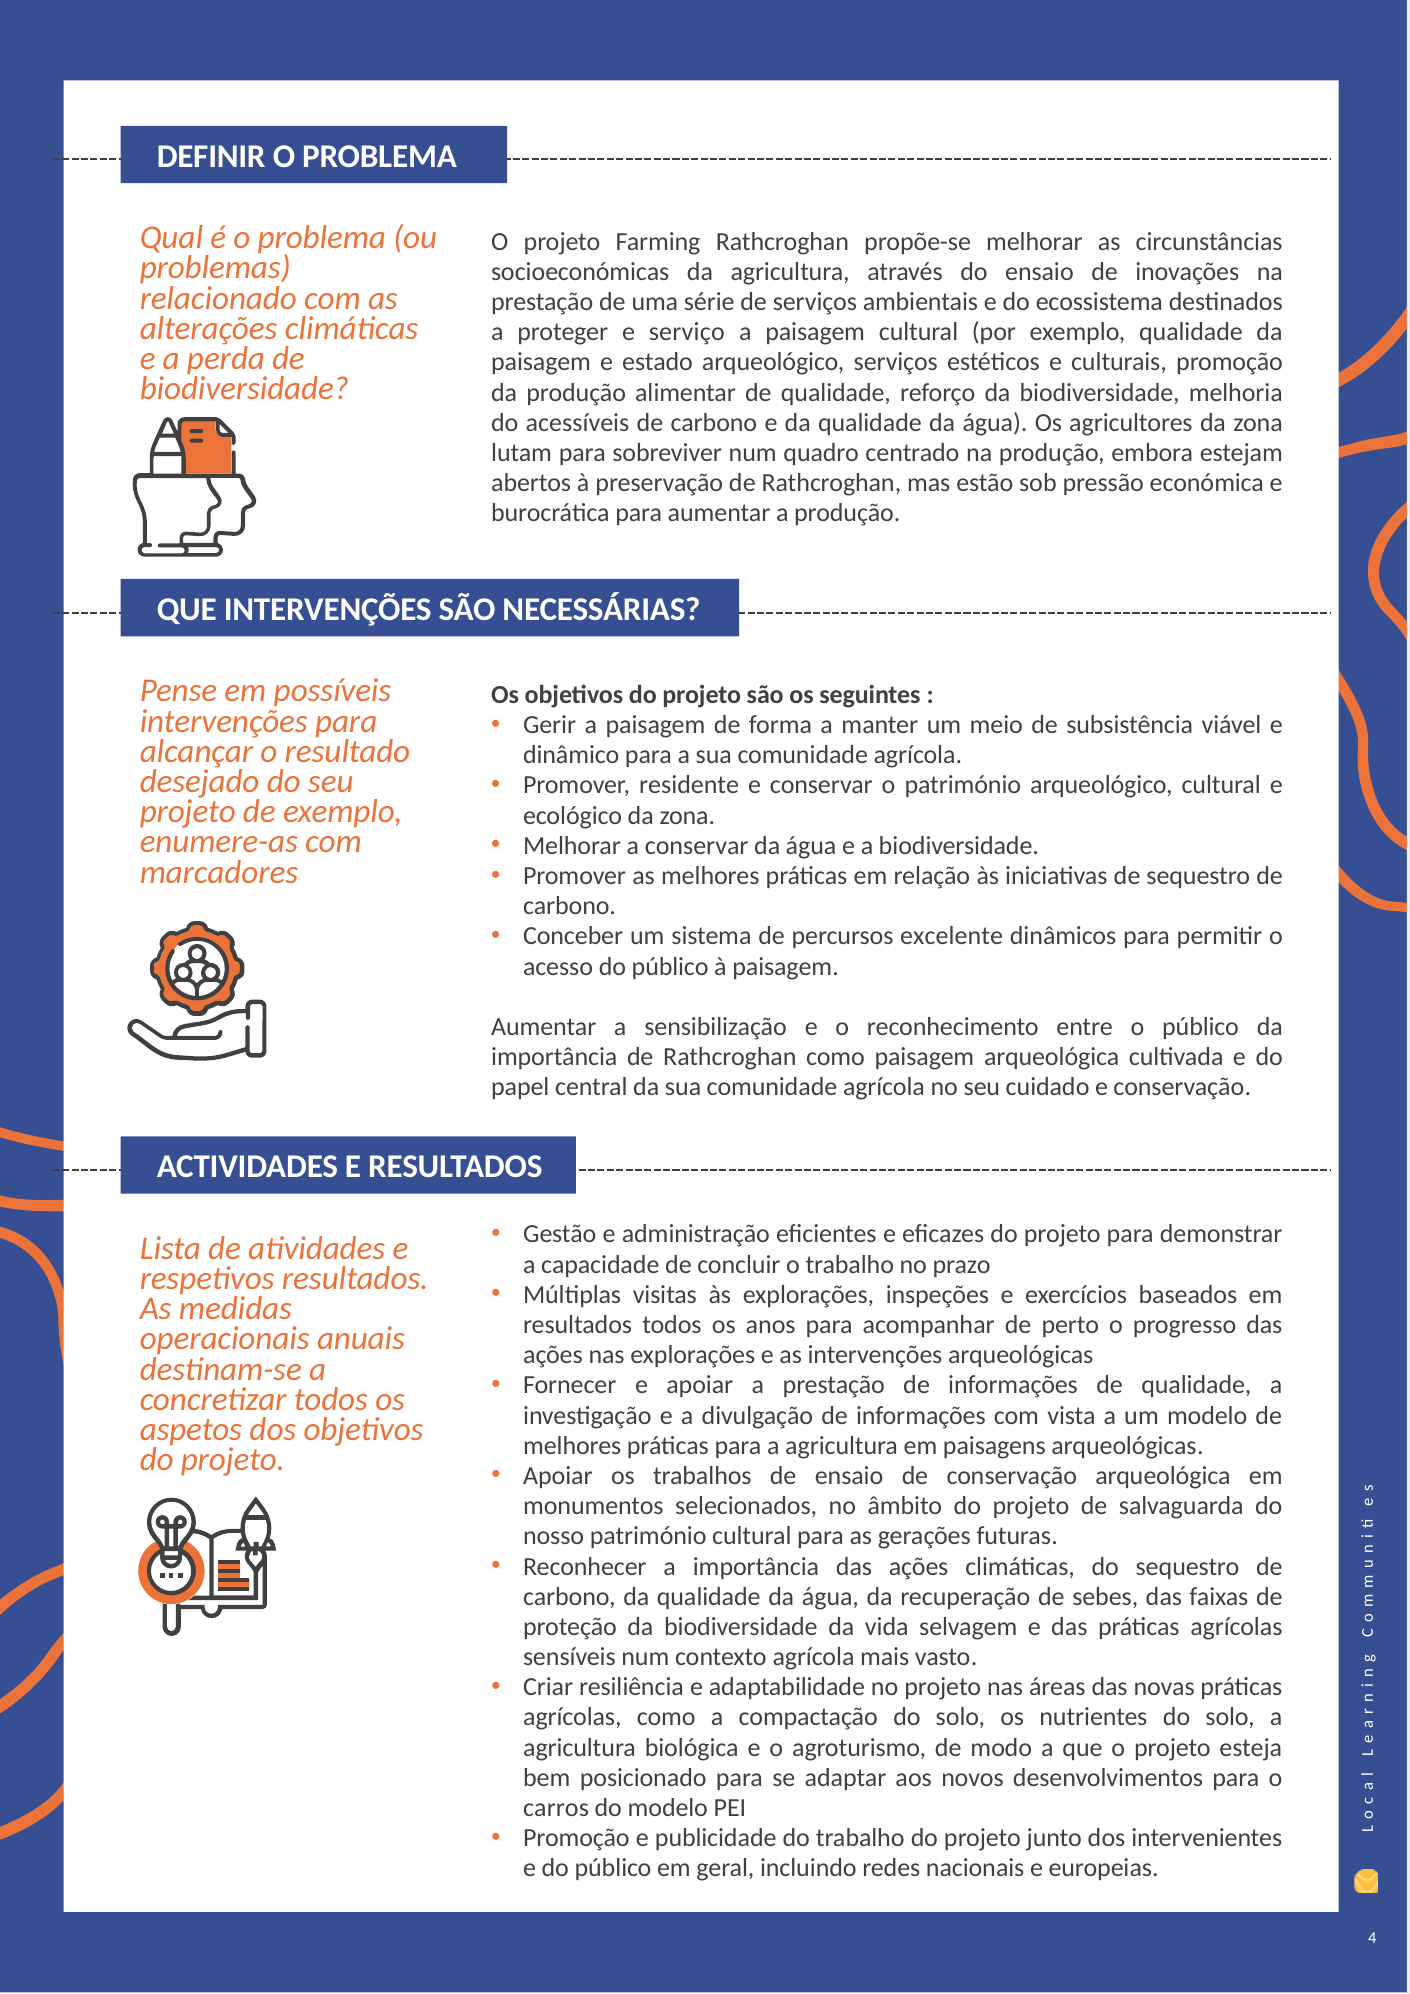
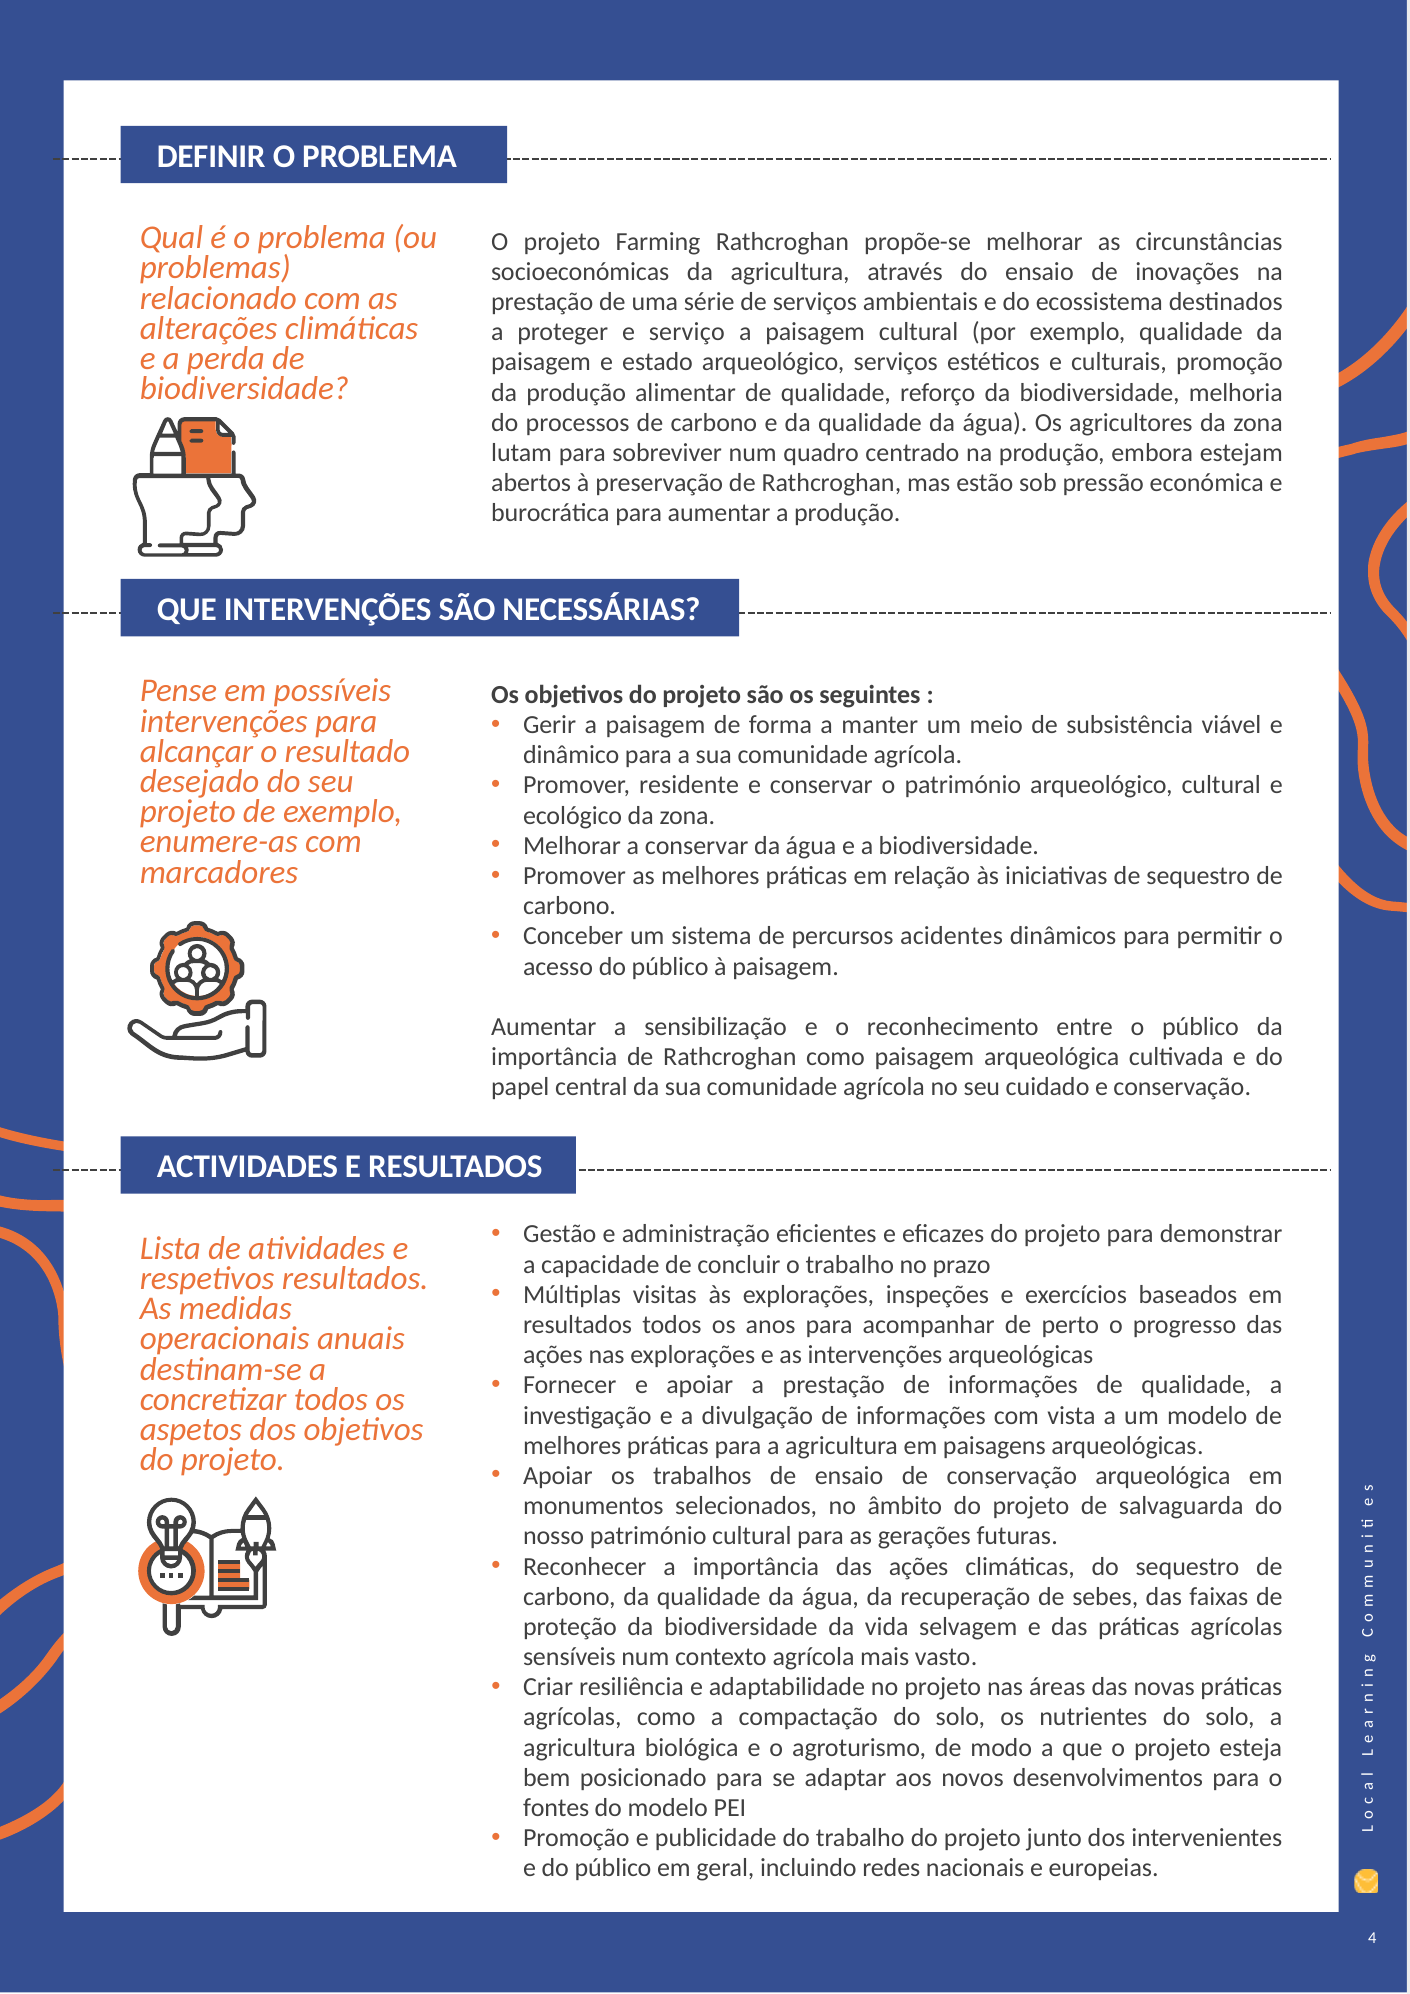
acessíveis: acessíveis -> processos (578, 423)
excelente: excelente -> acidentes (952, 936)
carros: carros -> fontes (556, 1807)
